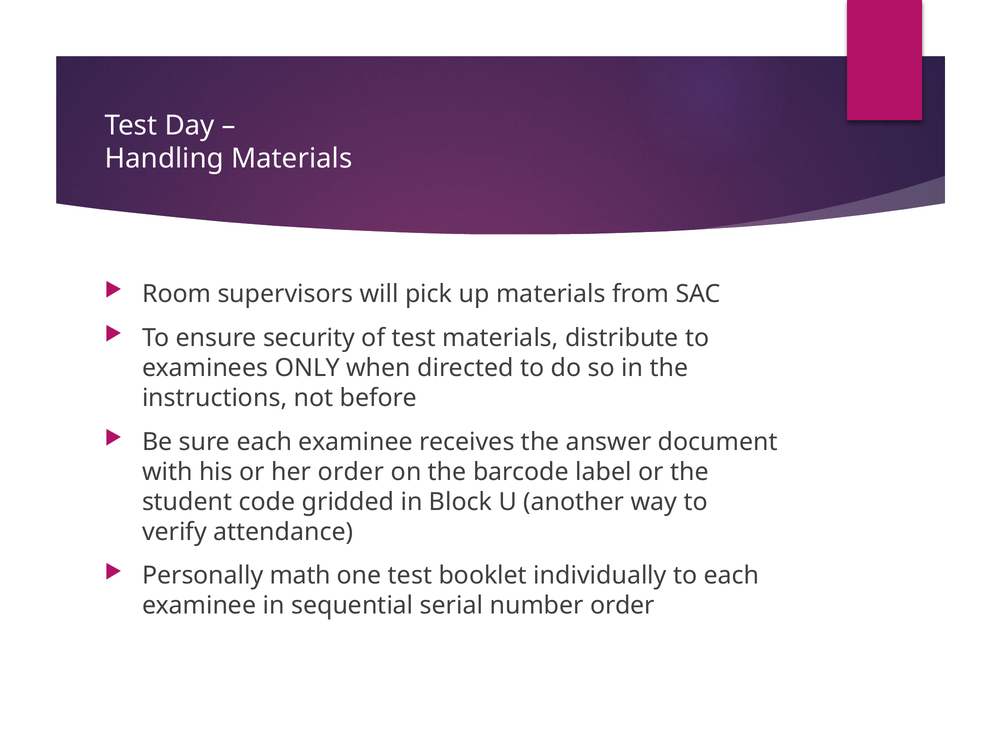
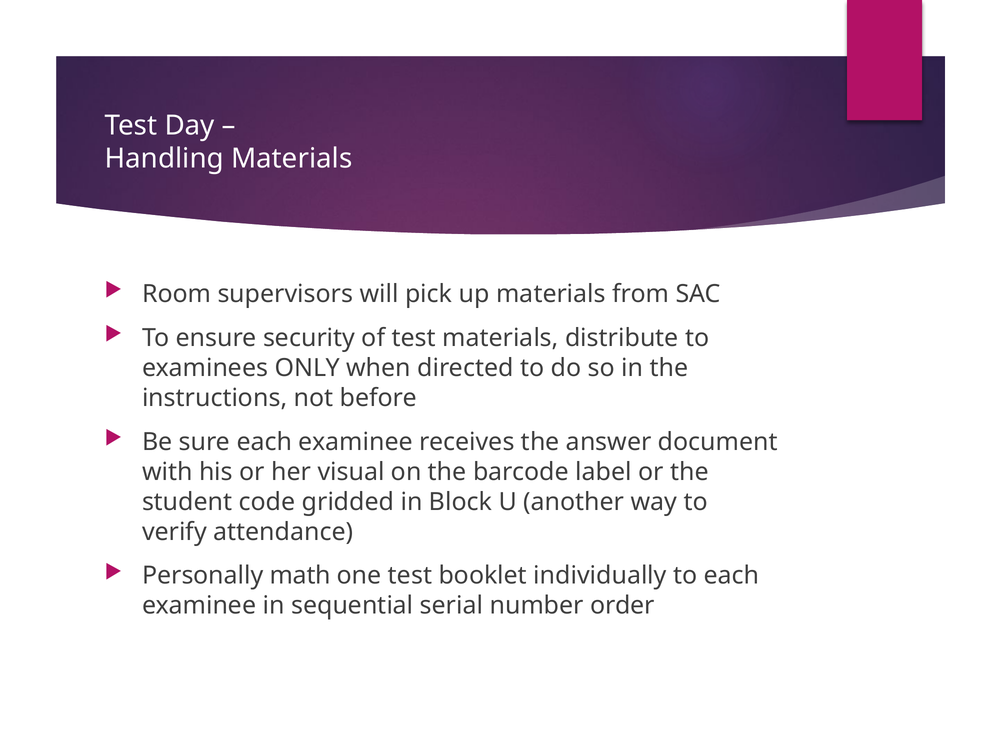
her order: order -> visual (351, 472)
